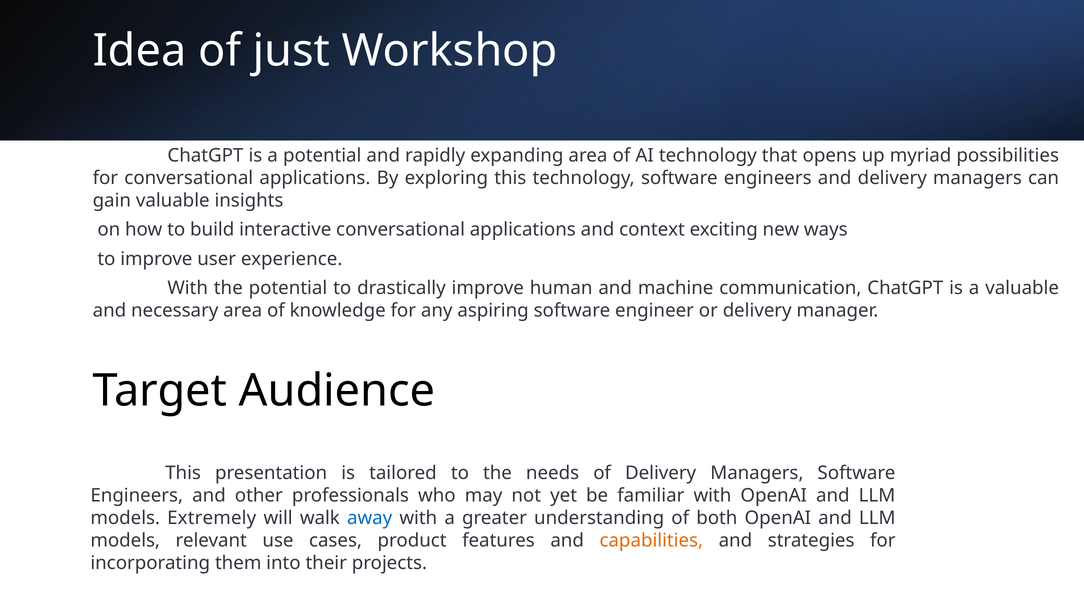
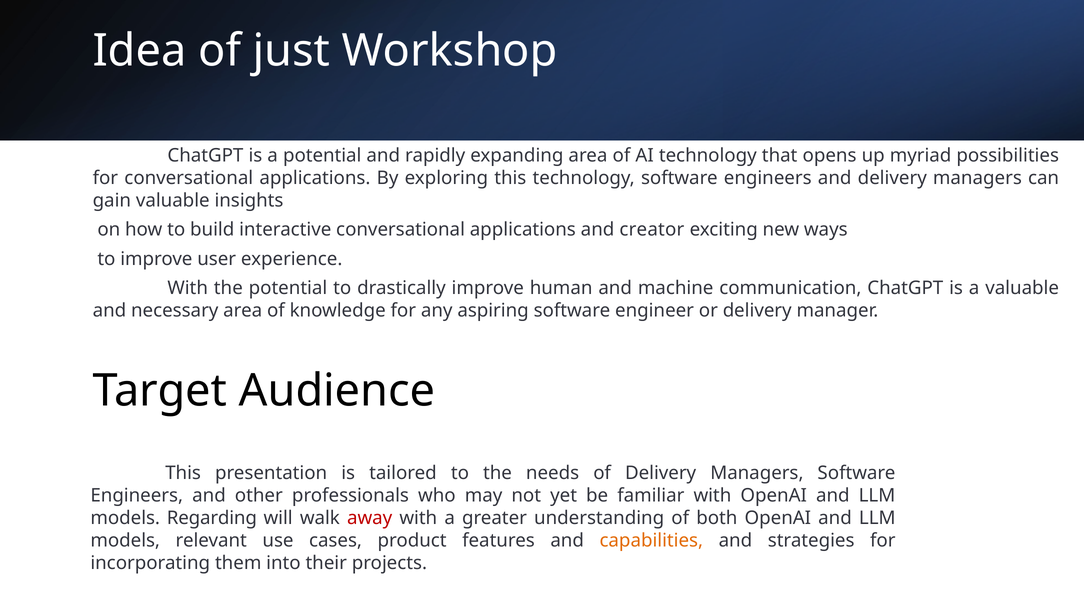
context: context -> creator (652, 229)
Extremely: Extremely -> Regarding (212, 518)
away colour: blue -> red (370, 518)
